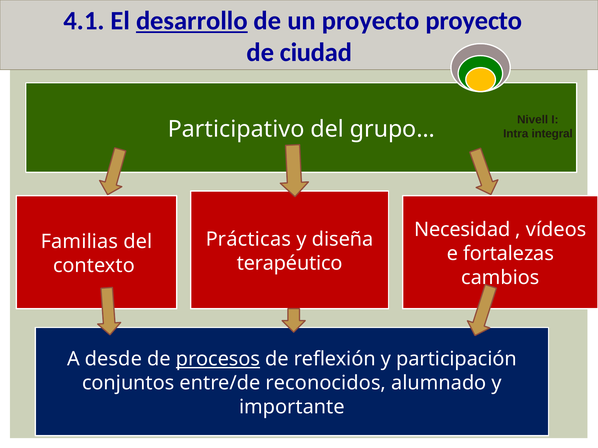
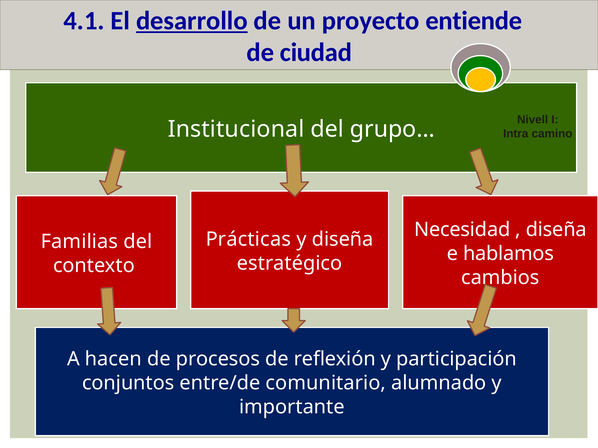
proyecto proyecto: proyecto -> entiende (474, 21)
Participativo: Participativo -> Institucional (236, 129)
integral: integral -> camino (552, 134)
vídeos: vídeos -> diseña (556, 230)
fortalezas: fortalezas -> hablamos (509, 254)
terapéutico: terapéutico -> estratégico (290, 263)
desde: desde -> hacen (113, 359)
procesos underline: present -> none (218, 359)
reconocidos: reconocidos -> comunitario (326, 383)
